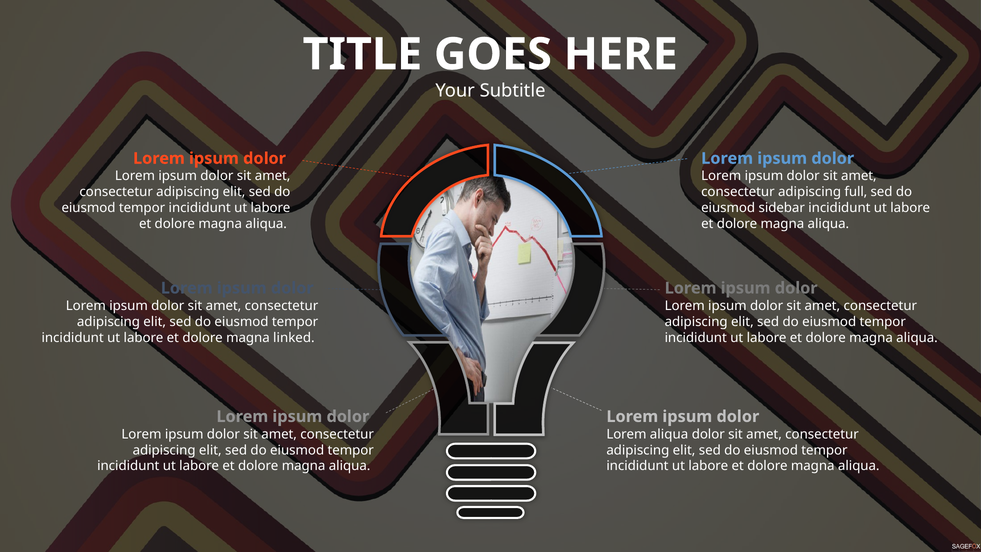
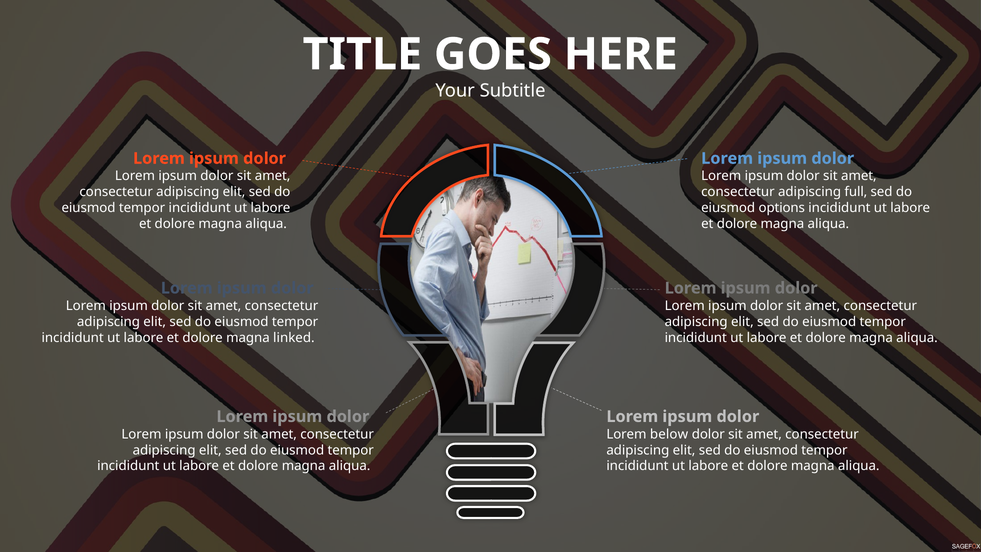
sidebar: sidebar -> options (782, 208)
Lorem aliqua: aliqua -> below (669, 434)
